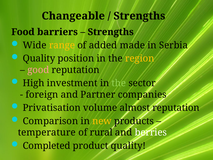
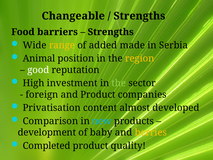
Quality: Quality -> Animal (39, 58)
good colour: pink -> white (38, 70)
and Partner: Partner -> Product (98, 94)
volume: volume -> content (100, 108)
almost reputation: reputation -> developed (176, 108)
new colour: yellow -> light blue (102, 121)
temperature: temperature -> development (47, 132)
rural: rural -> baby (101, 132)
berries colour: white -> yellow (151, 132)
